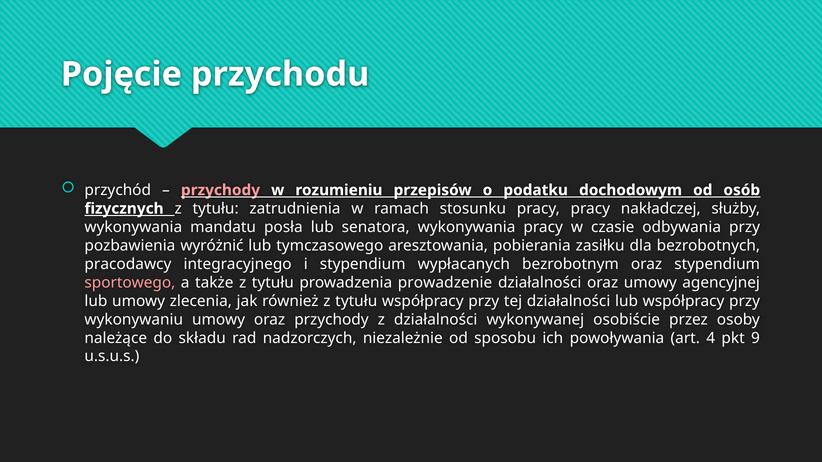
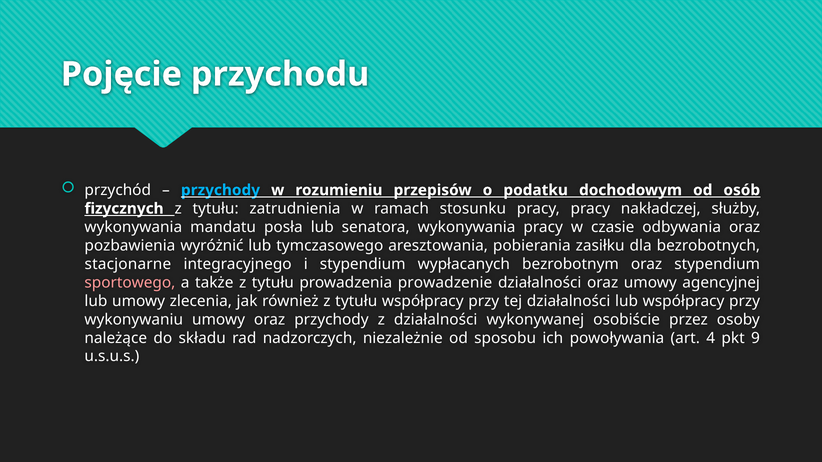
przychody colour: pink -> light blue (220, 190)
odbywania przy: przy -> oraz (745, 227)
pracodawcy: pracodawcy -> stacjonarne (128, 264)
